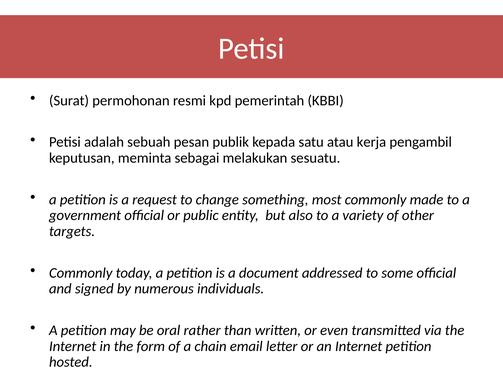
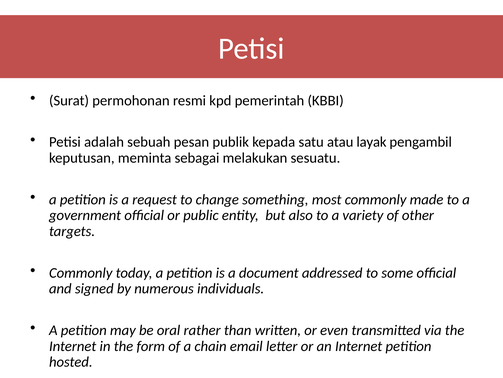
kerja: kerja -> layak (371, 142)
